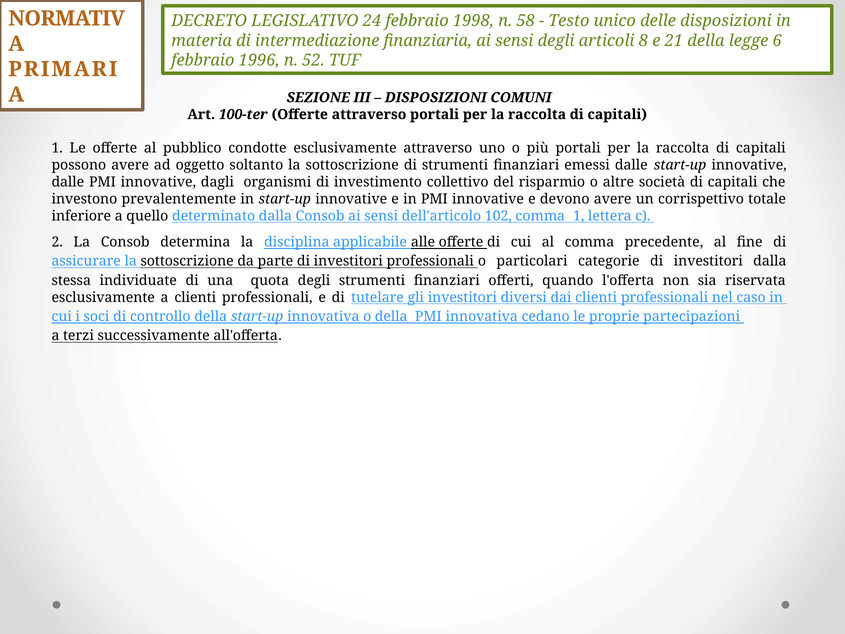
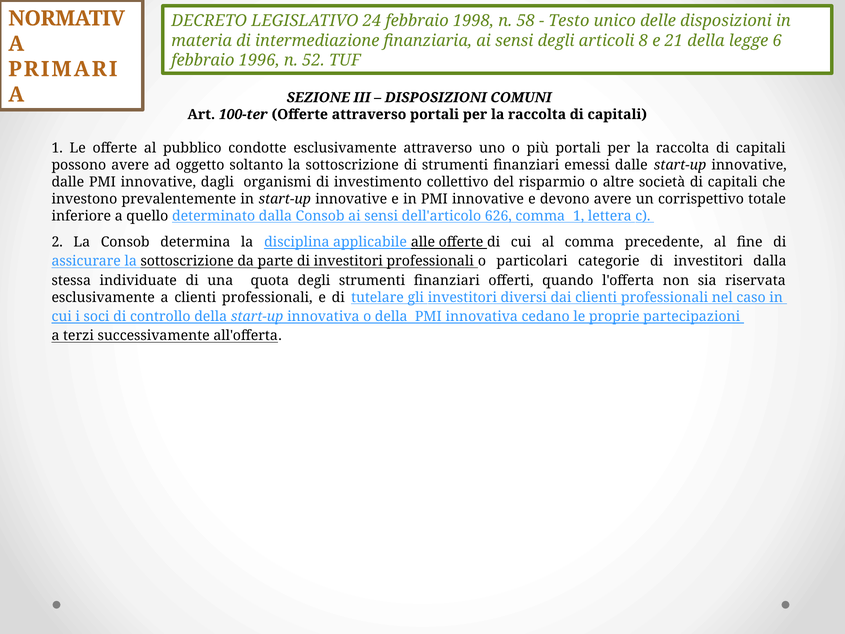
102: 102 -> 626 (498, 216)
